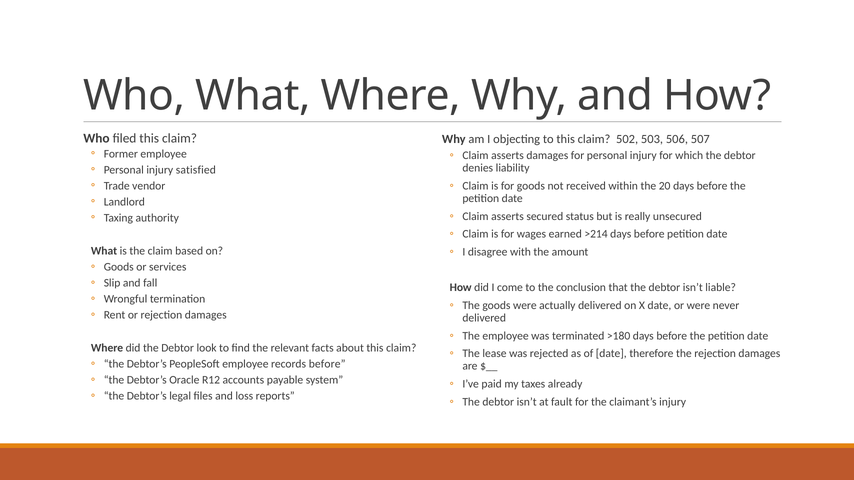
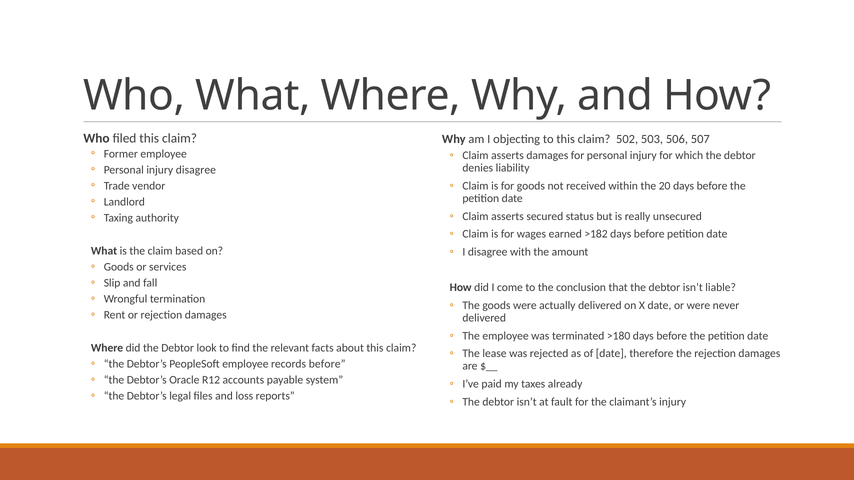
injury satisfied: satisfied -> disagree (196, 170)
>214: >214 -> >182 (596, 234)
